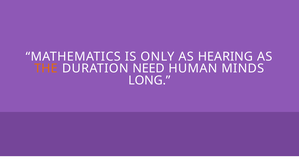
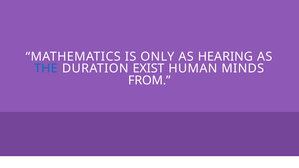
THE colour: orange -> blue (46, 69)
NEED: NEED -> EXIST (149, 69)
LONG: LONG -> FROM (149, 80)
